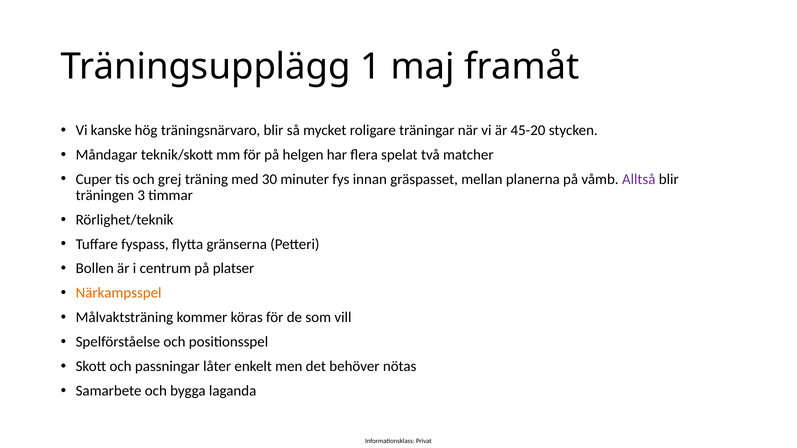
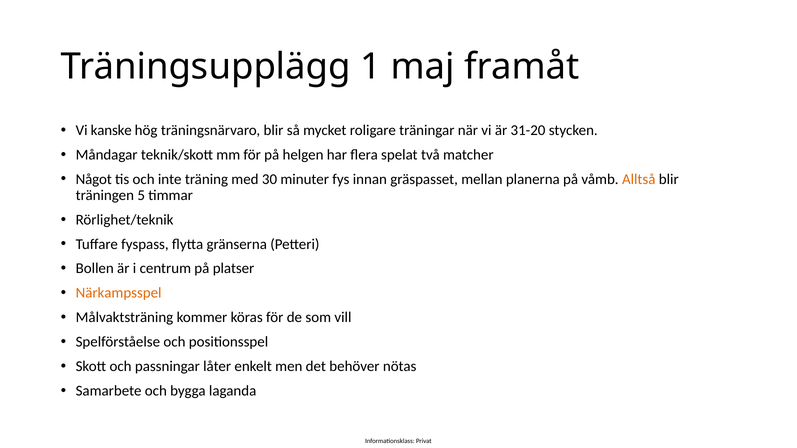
45-20: 45-20 -> 31-20 (528, 130)
Cuper: Cuper -> Något (94, 179)
grej: grej -> inte (170, 179)
Alltså colour: purple -> orange (639, 179)
3: 3 -> 5 (141, 195)
